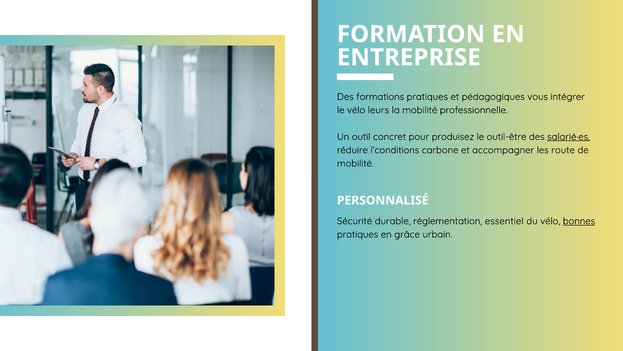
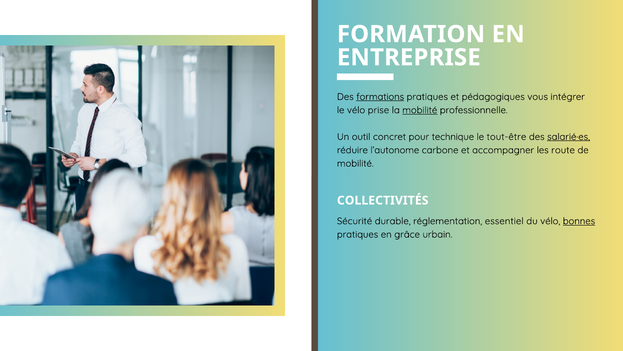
formations underline: none -> present (380, 97)
leurs: leurs -> prise (378, 110)
mobilité underline: none -> present (420, 110)
produisez: produisez -> technique (453, 137)
outil-être: outil-être -> tout-être (506, 137)
l’conditions: l’conditions -> l’autonome (395, 150)
PERSONNALISÉ: PERSONNALISÉ -> COLLECTIVITÉS (383, 200)
